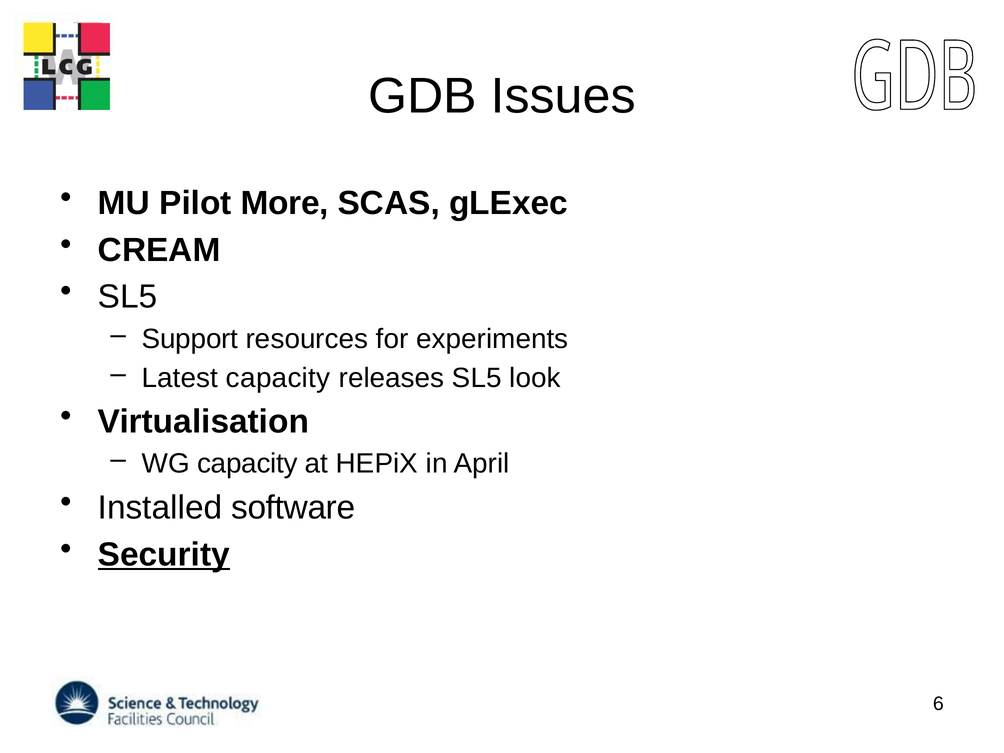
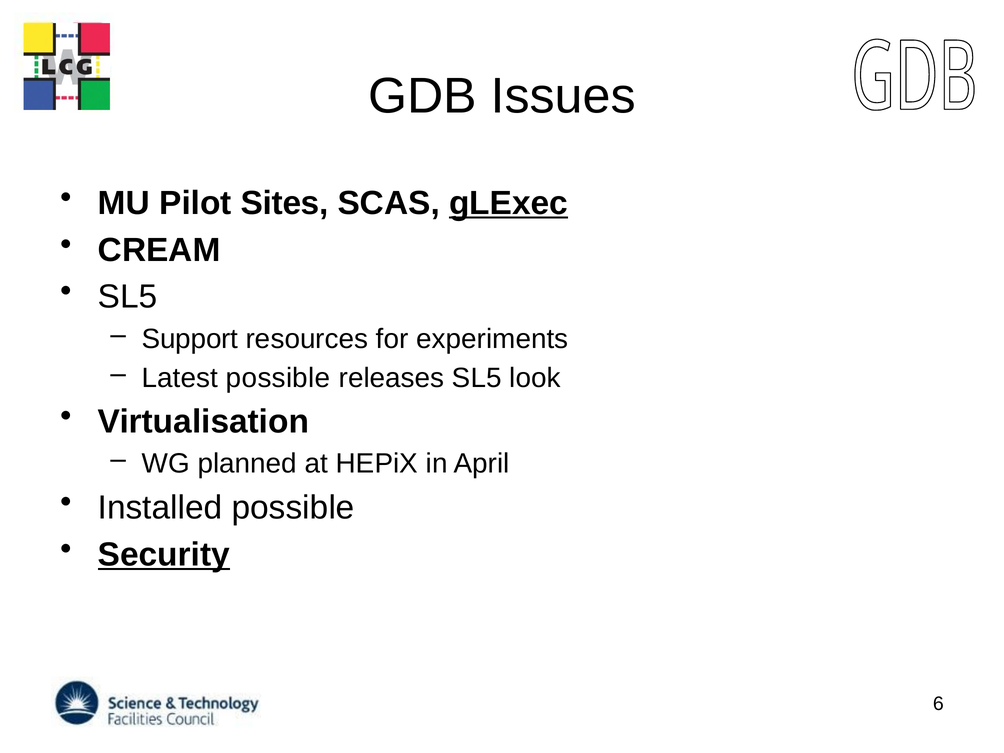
More: More -> Sites (285, 203)
gLExec underline: none -> present (509, 203)
Latest capacity: capacity -> possible (278, 378)
WG capacity: capacity -> planned (247, 464)
Installed software: software -> possible (293, 508)
